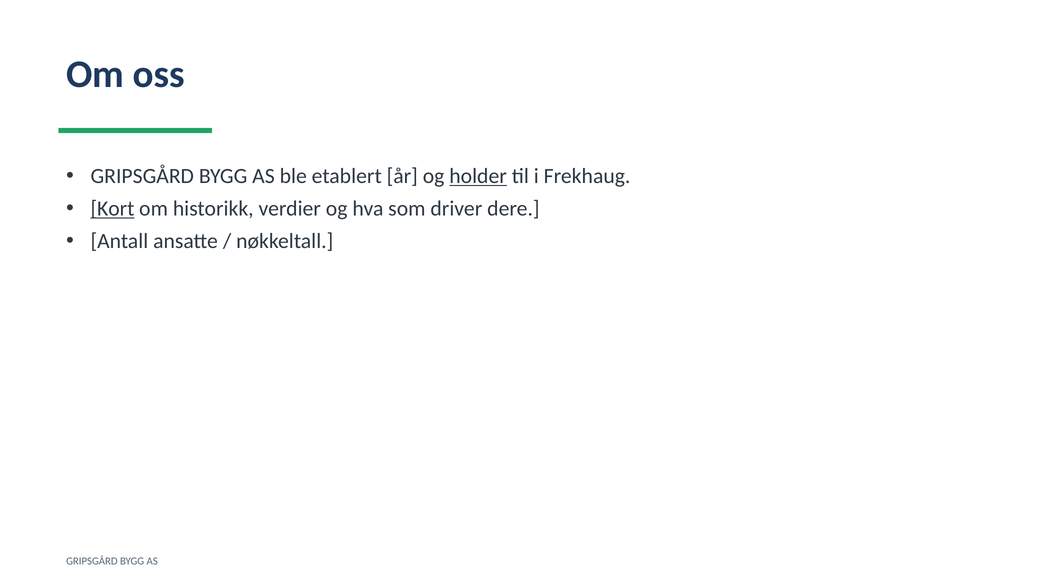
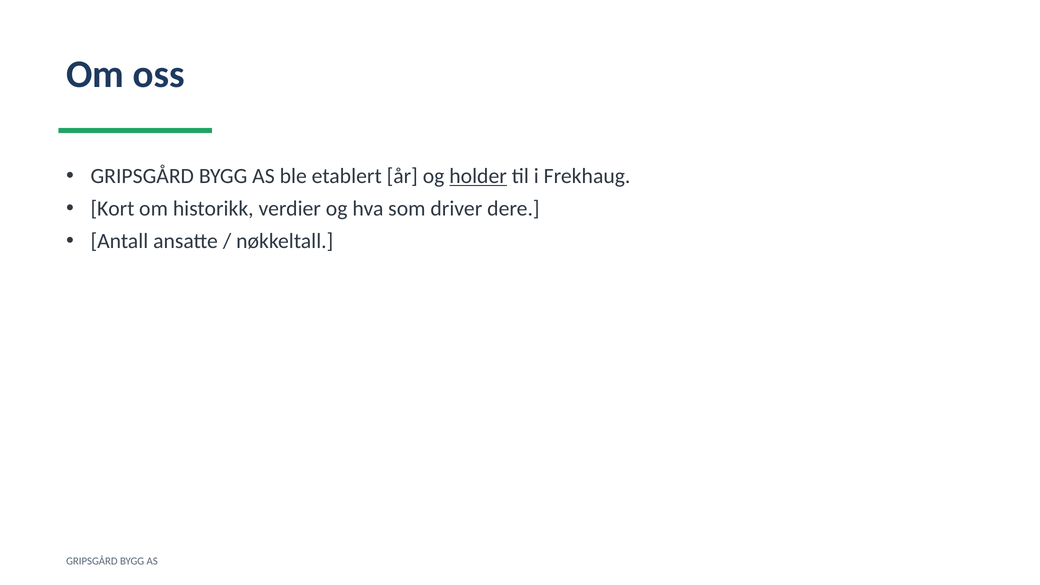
Kort underline: present -> none (112, 209)
